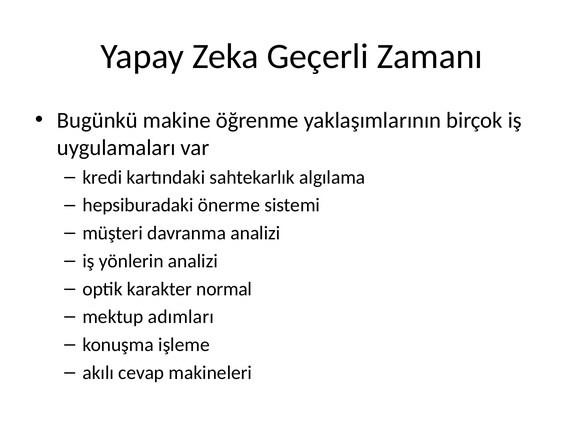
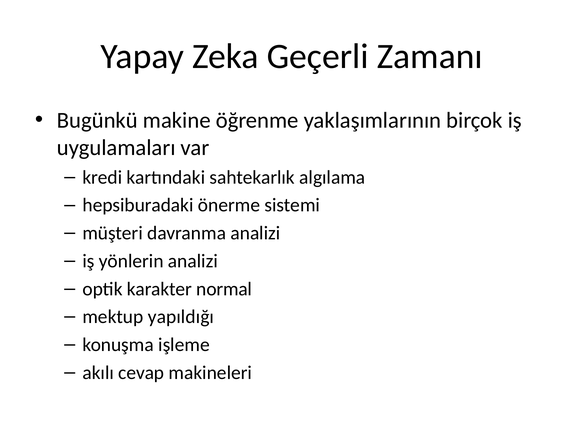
adımları: adımları -> yapıldığı (181, 317)
